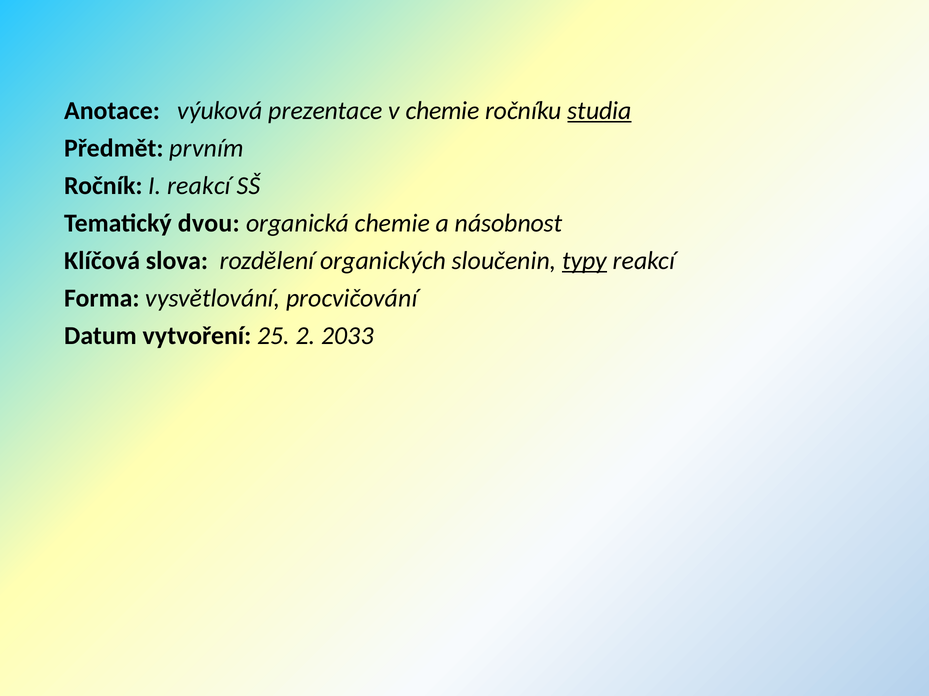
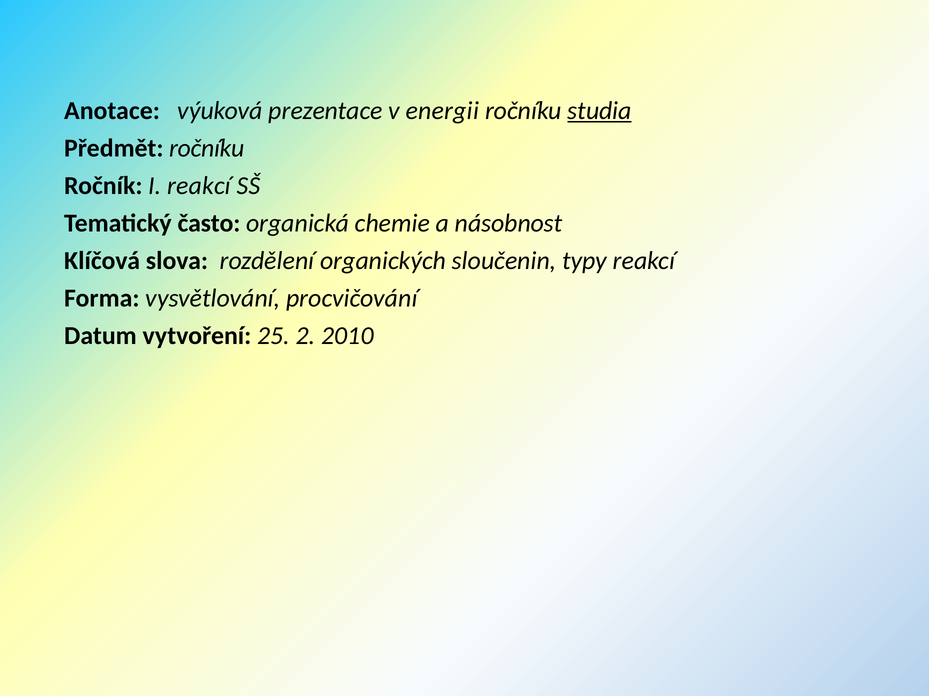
v chemie: chemie -> energii (442, 111)
Předmět prvním: prvním -> ročníku (207, 148)
dvou: dvou -> často (209, 224)
typy underline: present -> none (585, 261)
2033: 2033 -> 2010 (347, 336)
